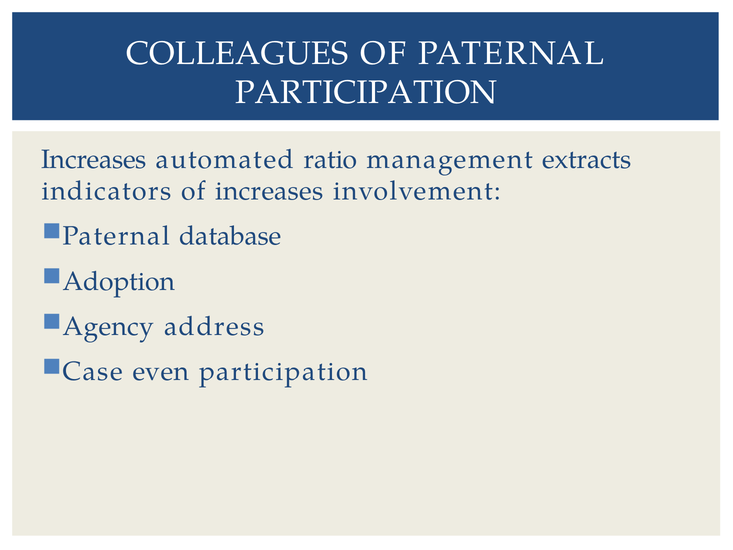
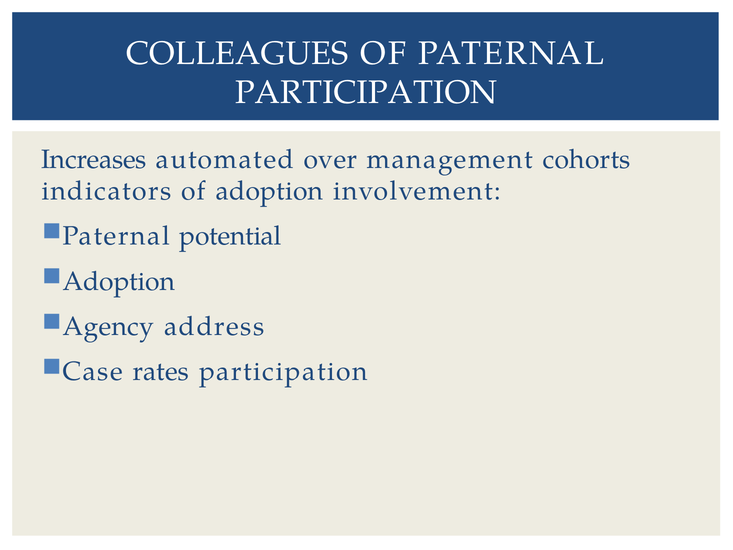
ratio: ratio -> over (330, 159)
extracts: extracts -> cohorts (587, 159)
of increases: increases -> adoption (269, 191)
database: database -> potential (230, 236)
even: even -> rates (161, 372)
